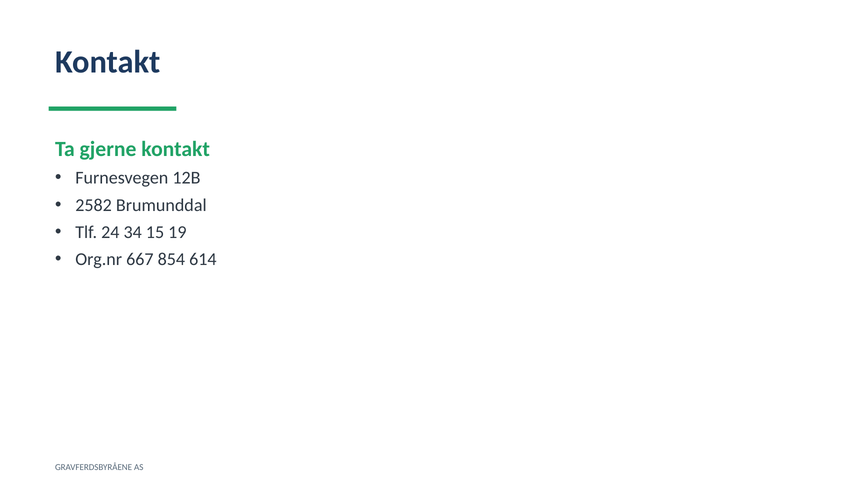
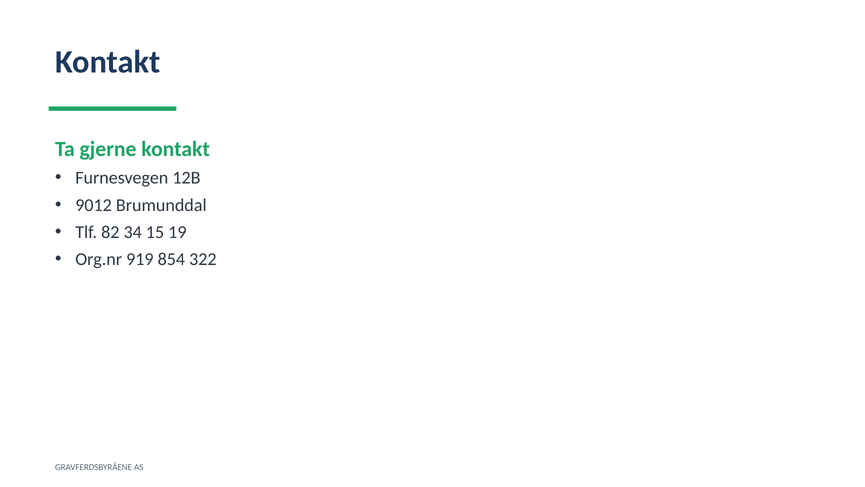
2582: 2582 -> 9012 (94, 205)
24: 24 -> 82 (110, 232)
667: 667 -> 919 (140, 259)
614: 614 -> 322 (203, 259)
